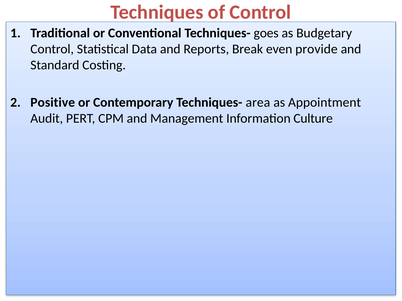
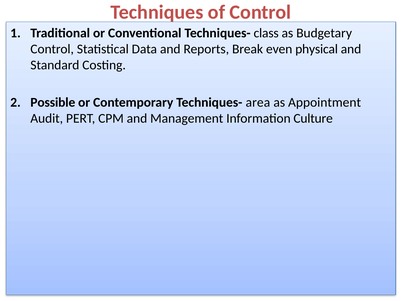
goes: goes -> class (266, 33)
provide: provide -> physical (317, 49)
Positive: Positive -> Possible (53, 103)
